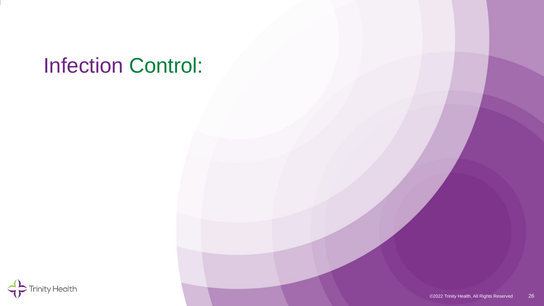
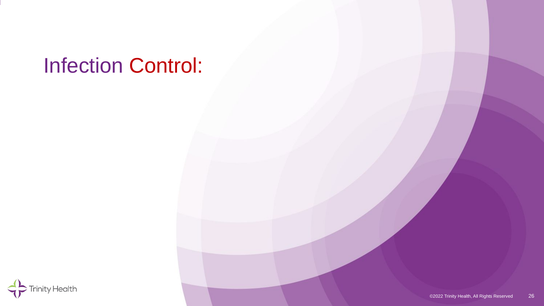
Control colour: green -> red (166, 66)
